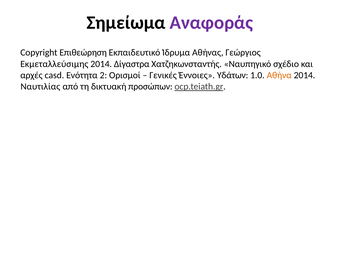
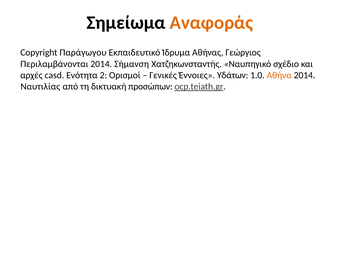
Αναφοράς colour: purple -> orange (211, 22)
Επιθεώρηση: Επιθεώρηση -> Παράγωγου (83, 52)
Εκμεταλλεύσιμης: Εκμεταλλεύσιμης -> Περιλαμβάνονται (54, 64)
Δίγαστρα: Δίγαστρα -> Σήμανση (132, 64)
